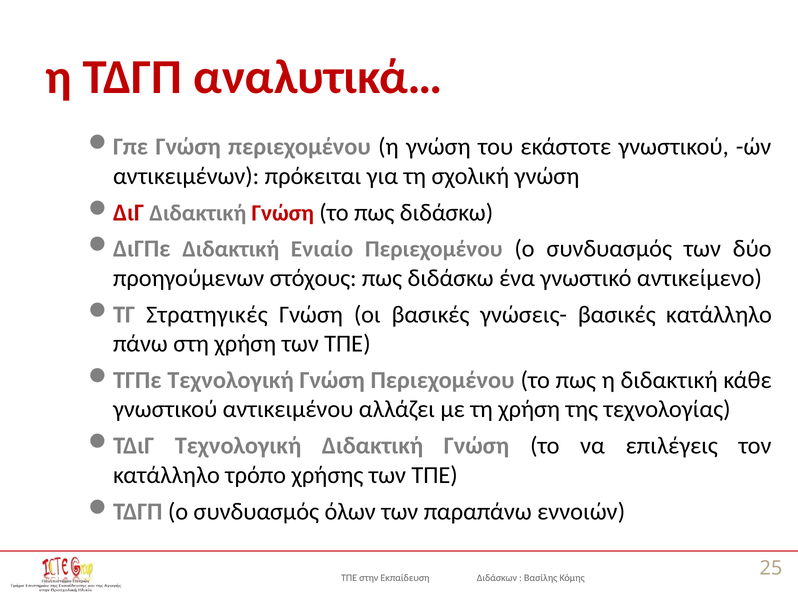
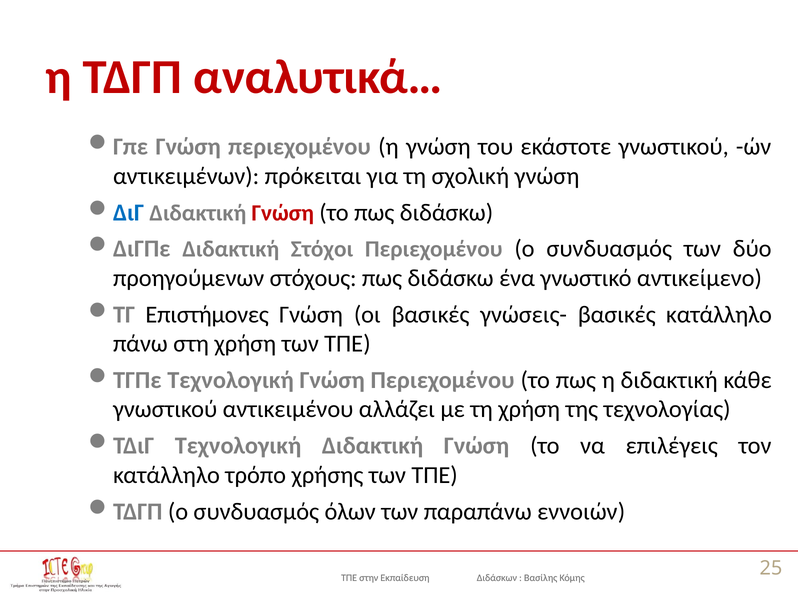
ΔιΓ colour: red -> blue (129, 212)
Ενιαίο: Ενιαίο -> Στόχοι (322, 249)
Στρατηγικές: Στρατηγικές -> Επιστήμονες (207, 314)
